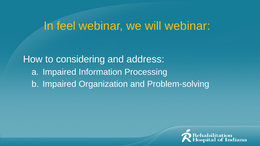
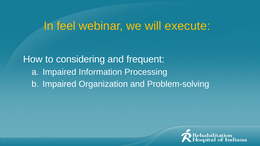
will webinar: webinar -> execute (188, 26)
address: address -> frequent (145, 59)
